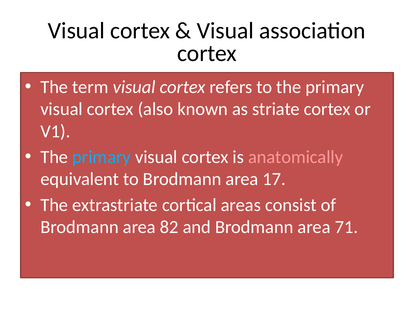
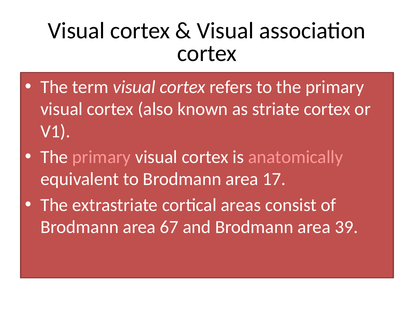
primary colour: light blue -> pink (102, 157)
82: 82 -> 67 (169, 227)
71: 71 -> 39 (346, 227)
